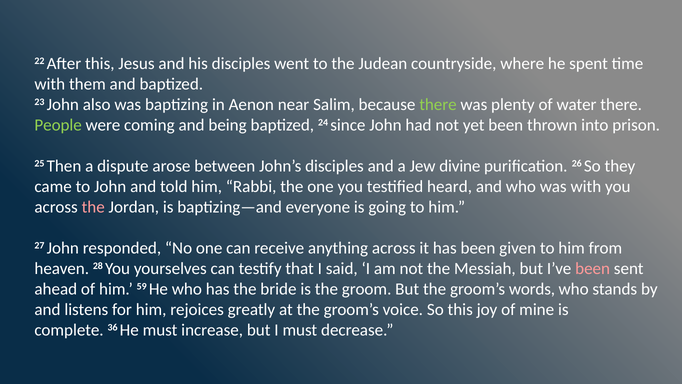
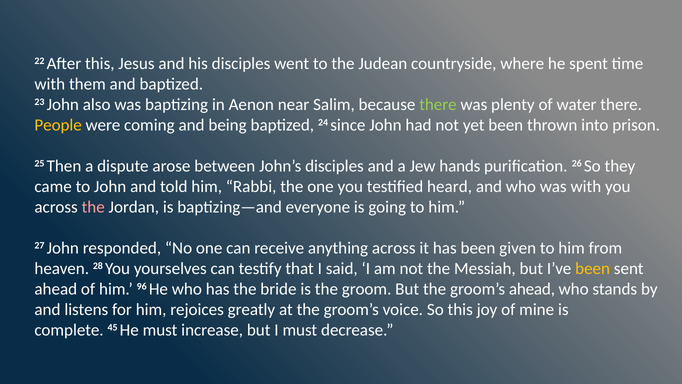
People colour: light green -> yellow (58, 125)
divine: divine -> hands (460, 166)
been colour: pink -> yellow (593, 268)
59: 59 -> 96 (142, 286)
groom’s words: words -> ahead (532, 289)
36: 36 -> 45 (113, 327)
